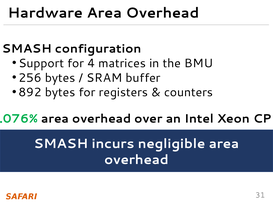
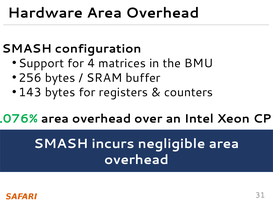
892: 892 -> 143 (30, 92)
